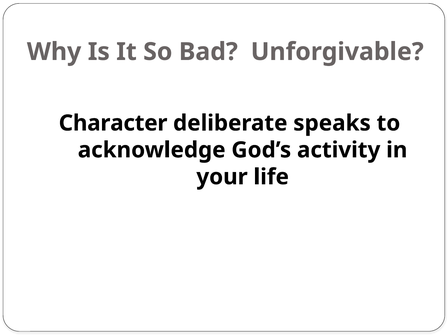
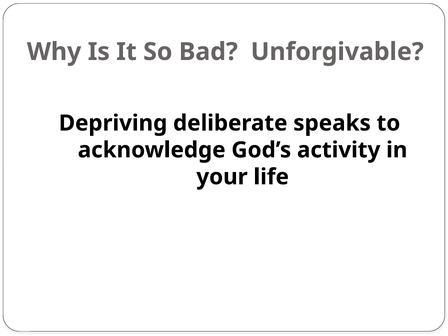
Character: Character -> Depriving (113, 123)
